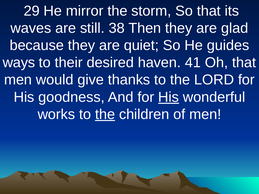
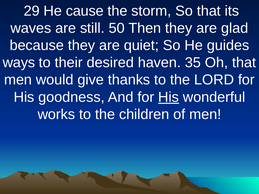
mirror: mirror -> cause (85, 11)
38: 38 -> 50 (117, 28)
41: 41 -> 35 (193, 63)
the underline: present -> none (105, 114)
